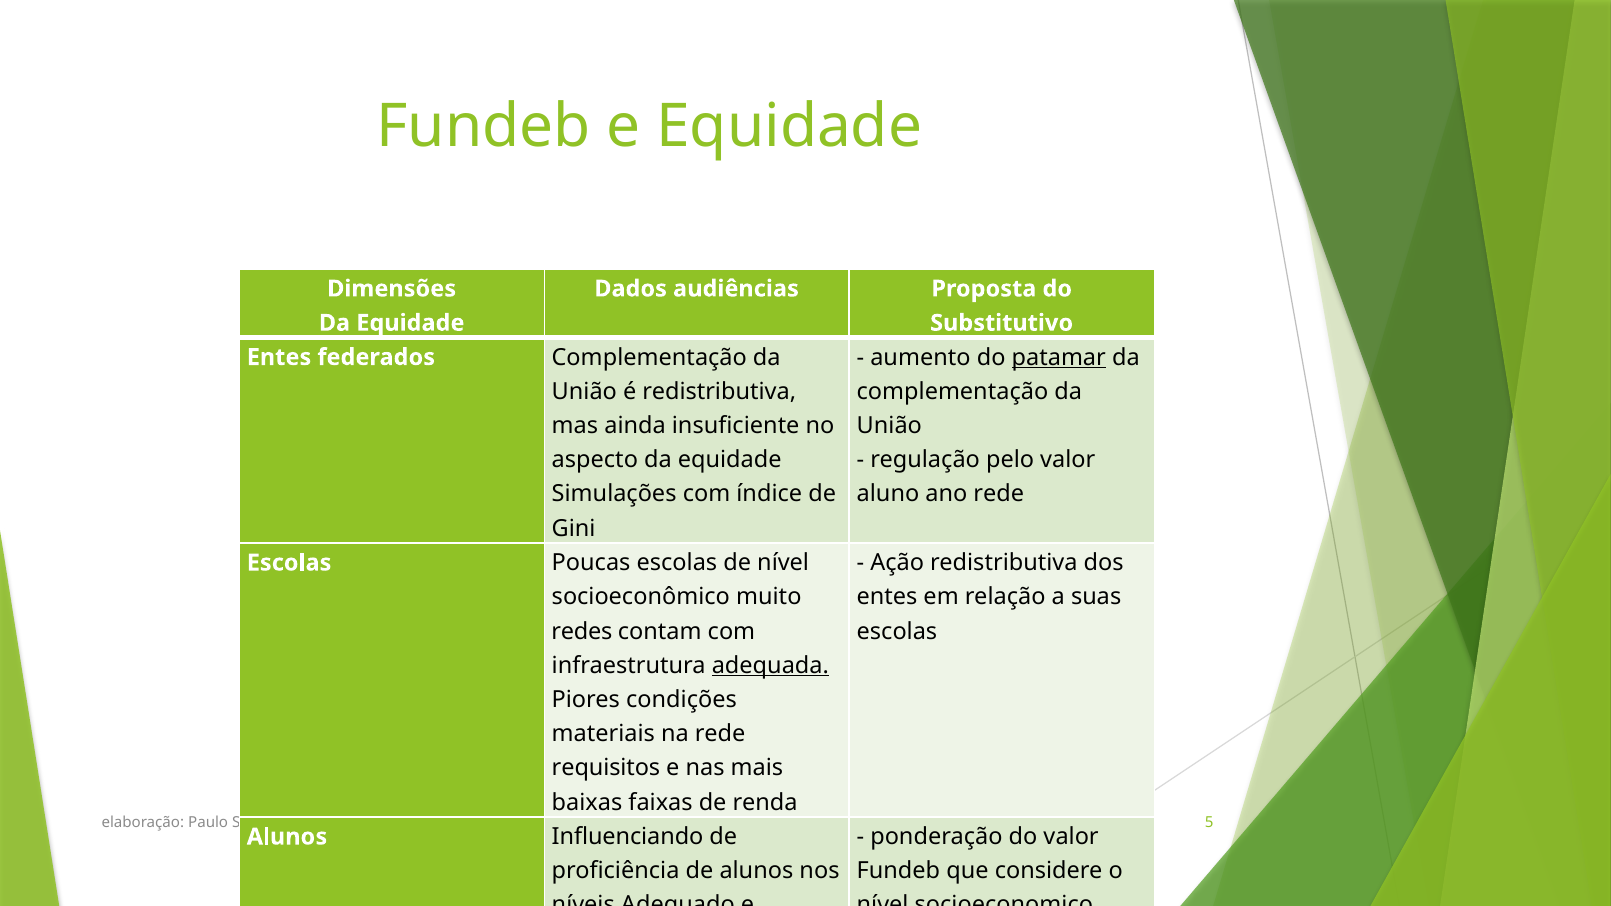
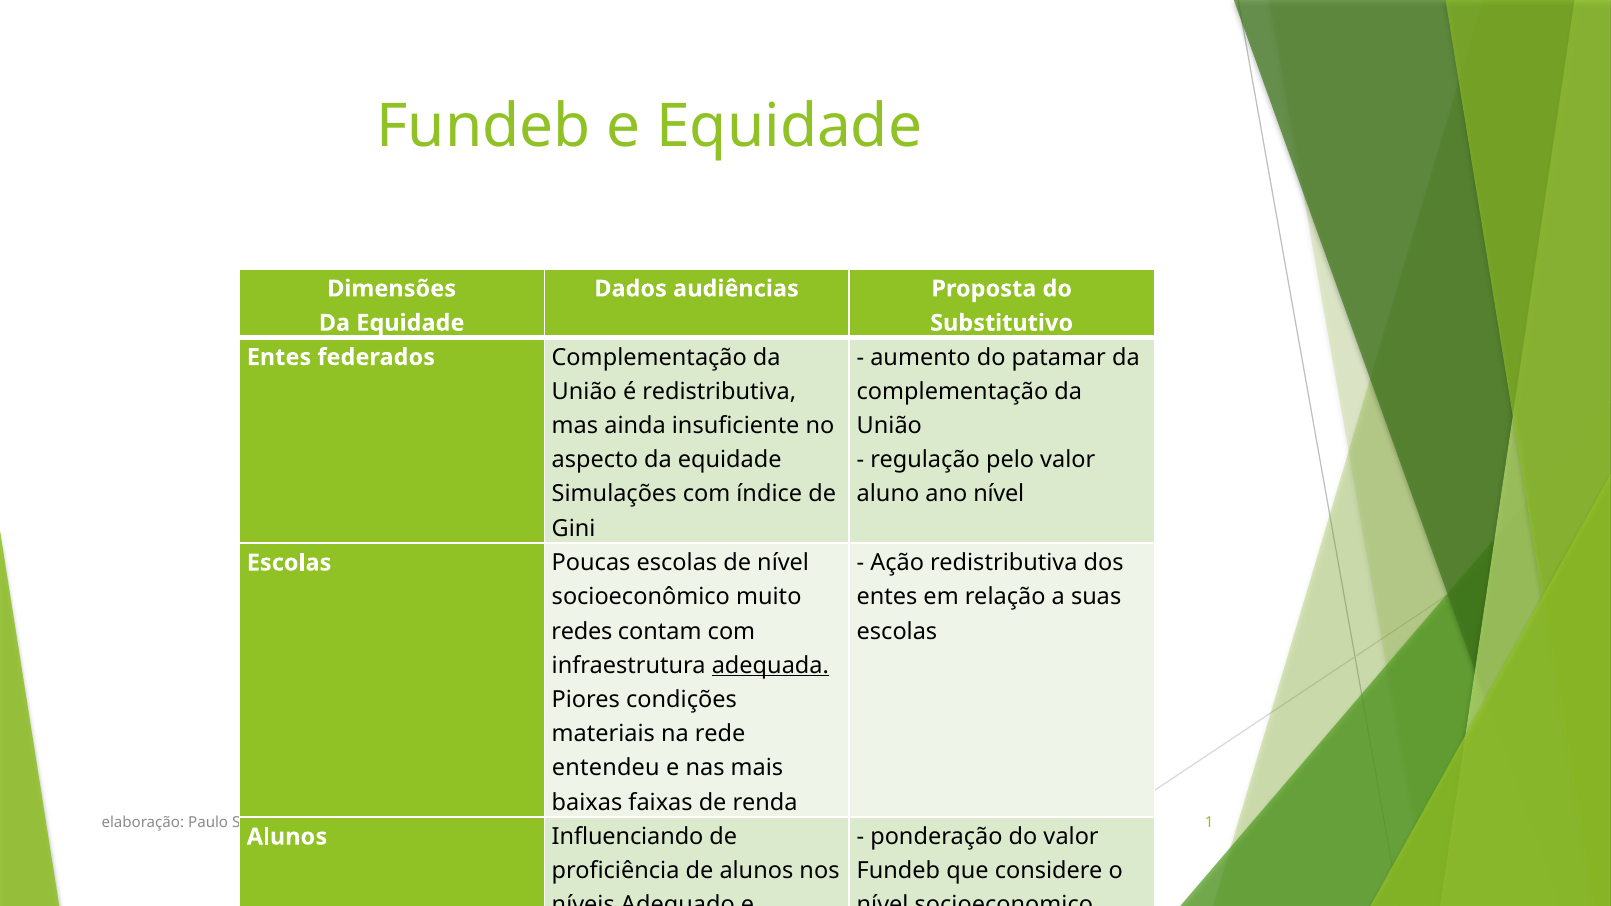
patamar underline: present -> none (1059, 357)
ano rede: rede -> nível (999, 494)
requisitos: requisitos -> entendeu (606, 768)
5: 5 -> 1 (1209, 822)
